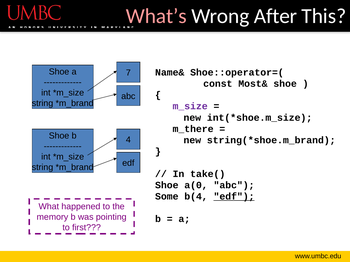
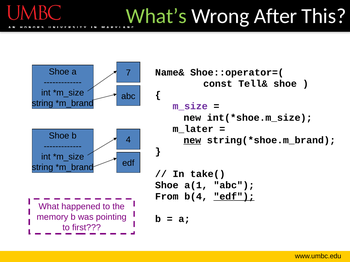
What’s colour: pink -> light green (156, 16)
Most&: Most& -> Tell& (253, 84)
m_there: m_there -> m_later (193, 129)
new underline: none -> present (192, 140)
a(0: a(0 -> a(1 (196, 185)
Some: Some -> From (167, 197)
